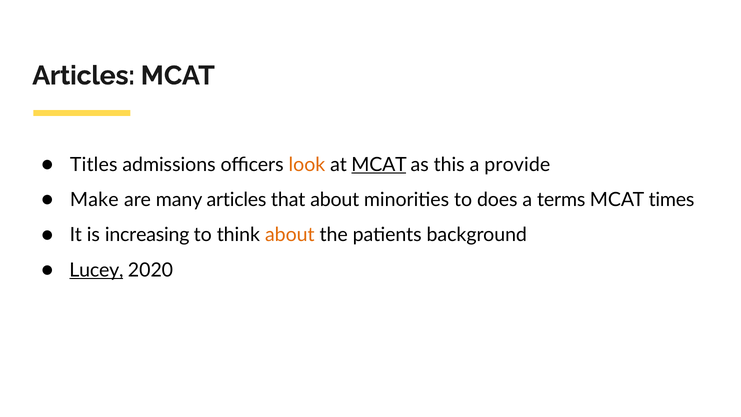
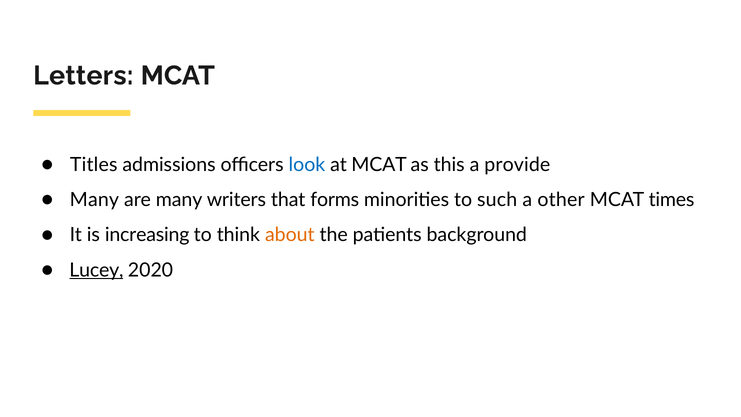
Articles: Articles -> Letters (83, 76)
look colour: orange -> blue (307, 165)
MCAT underline: present -> none (379, 165)
Make: Make -> Many (94, 200)
many articles: articles -> writers (236, 200)
that about: about -> forms (335, 200)
does: does -> such (497, 200)
terms: terms -> other (561, 200)
